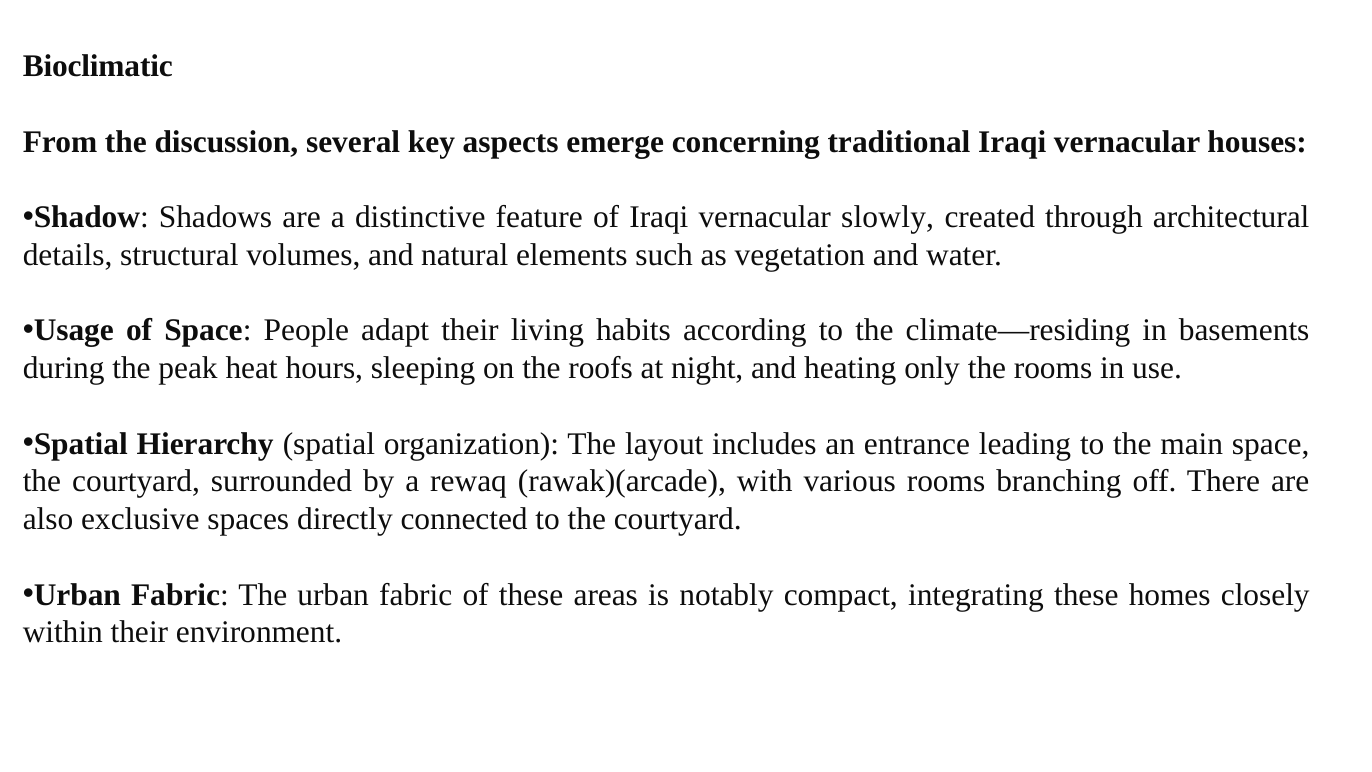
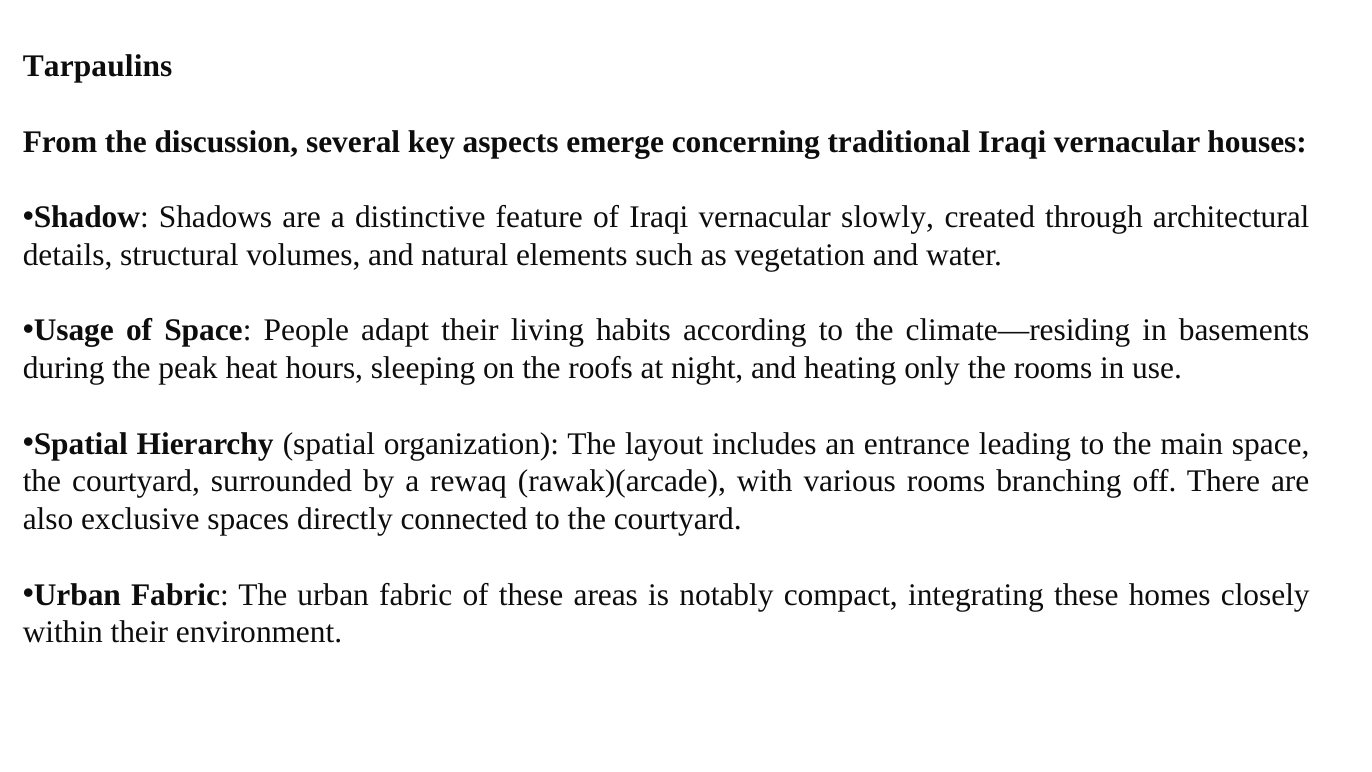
Bioclimatic: Bioclimatic -> Tarpaulins (98, 66)
